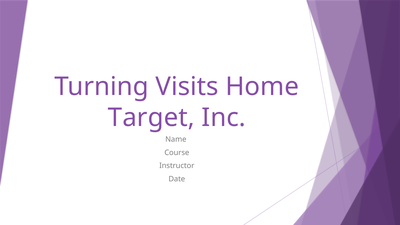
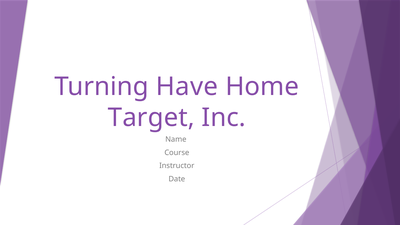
Visits: Visits -> Have (187, 87)
